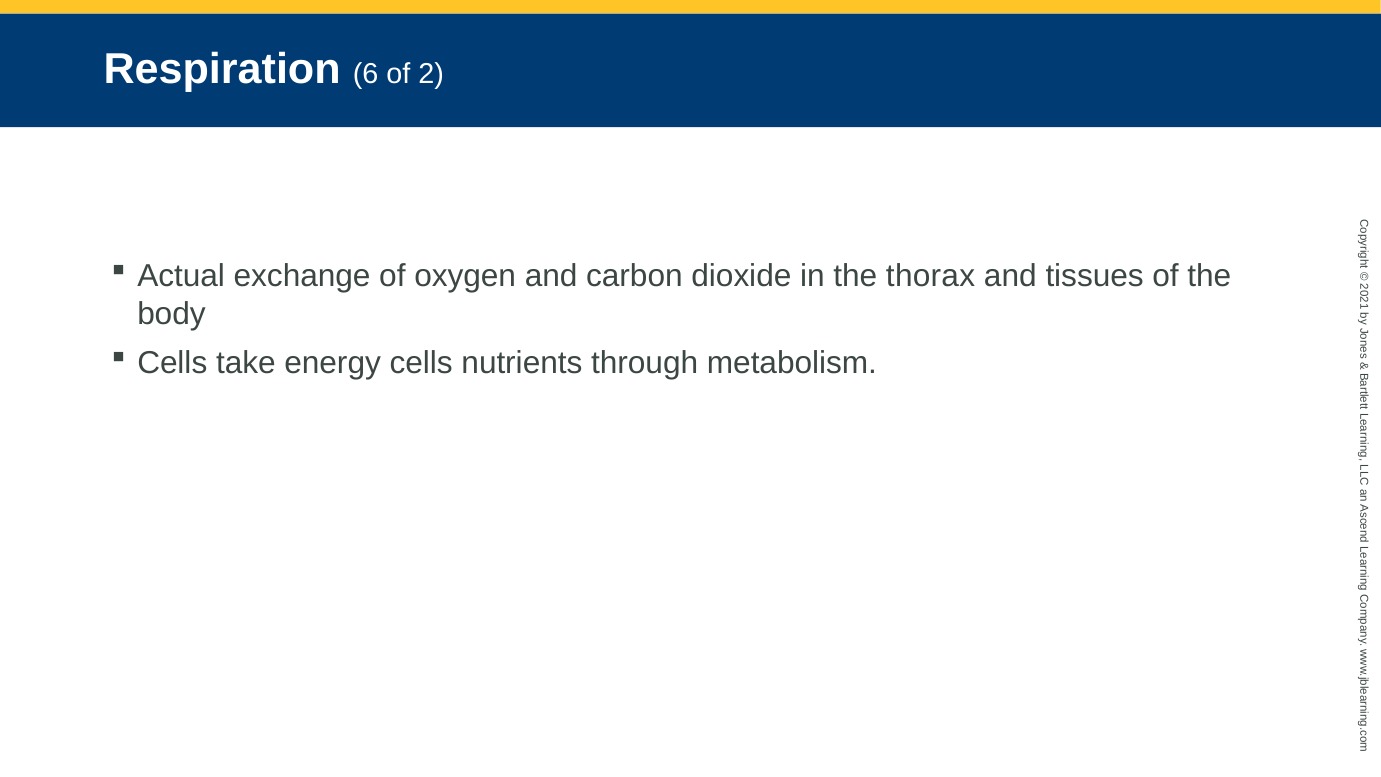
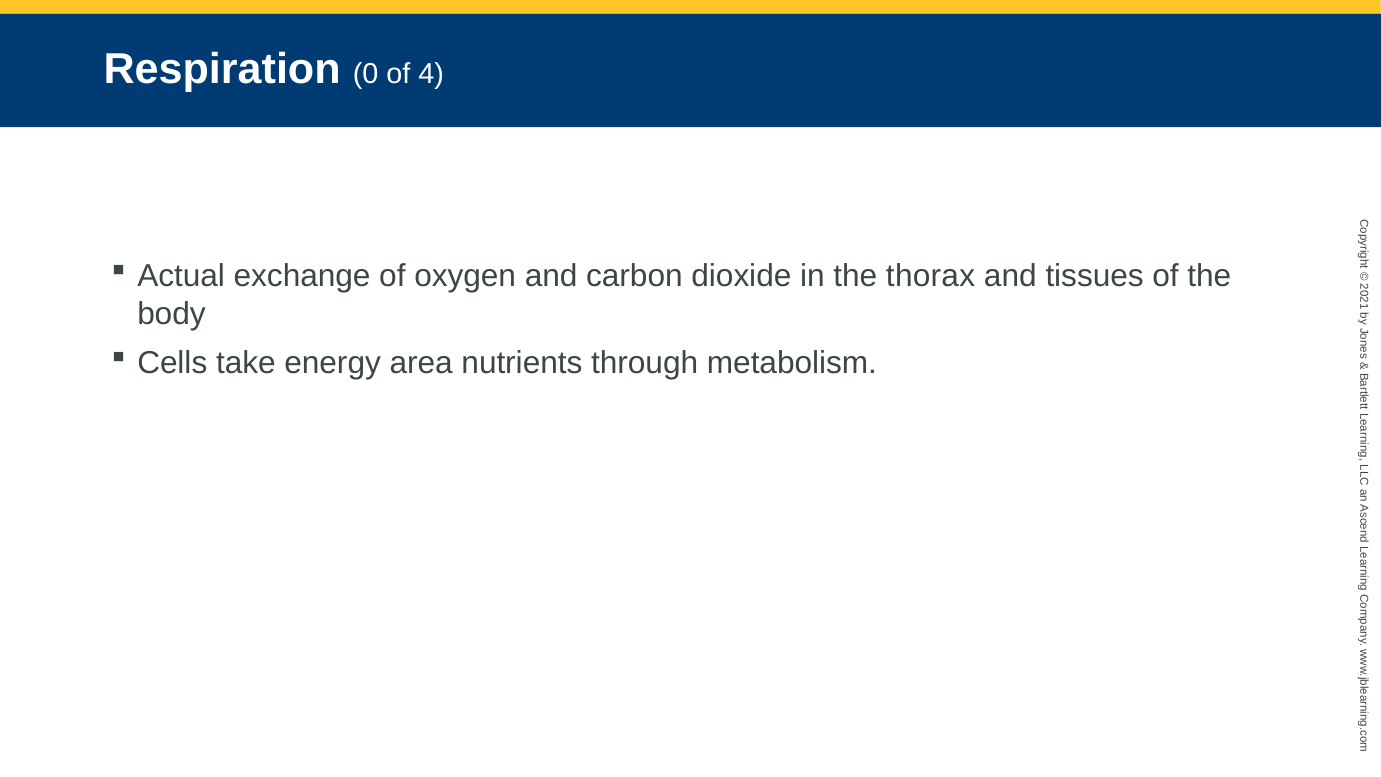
Respiration 6: 6 -> 0 (366, 74)
of 2: 2 -> 4 (431, 74)
energy cells: cells -> area (421, 363)
